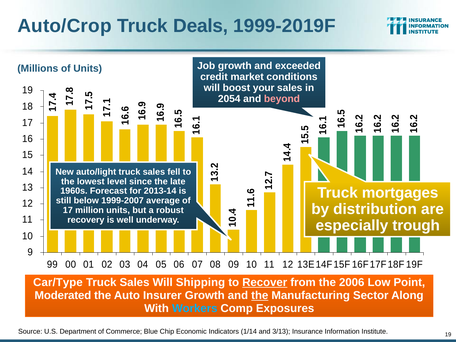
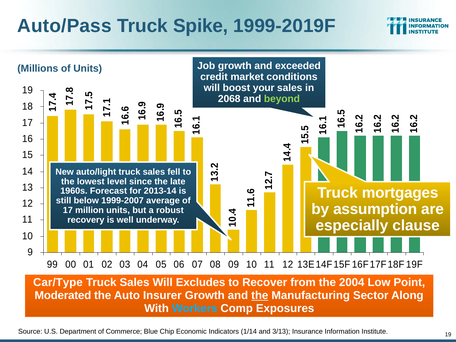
Auto/Crop: Auto/Crop -> Auto/Pass (64, 26)
Deals: Deals -> Spike (201, 26)
2054: 2054 -> 2068 (229, 99)
beyond colour: pink -> light green (282, 99)
distribution: distribution -> assumption (375, 209)
trough: trough -> clause (416, 225)
Shipping: Shipping -> Excludes (201, 283)
Recover underline: present -> none (265, 283)
2006: 2006 -> 2004 (352, 283)
